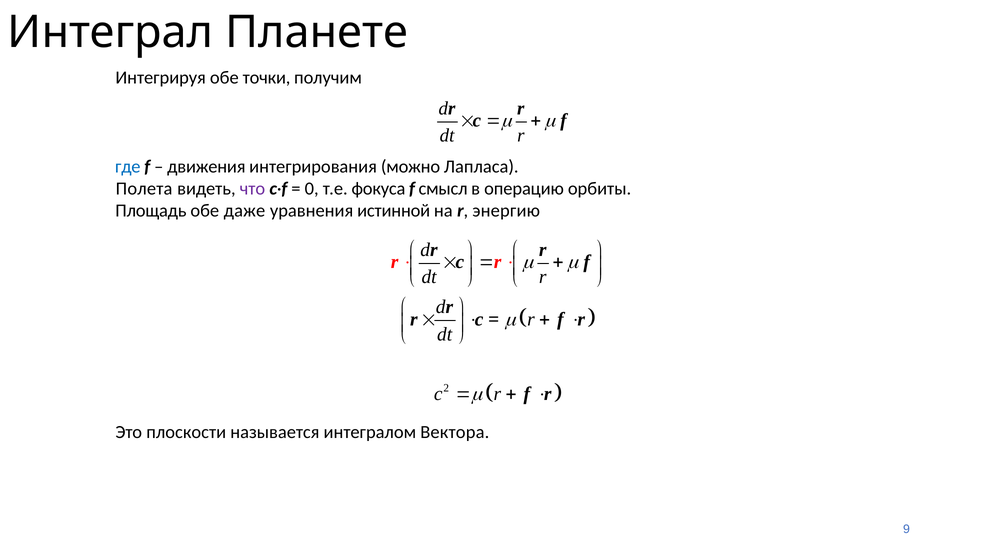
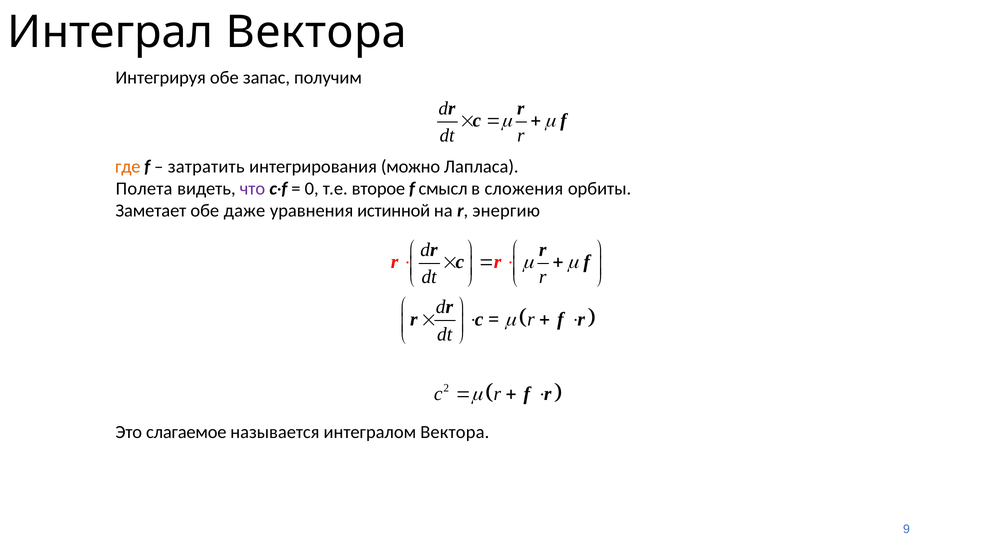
Интеграл Планете: Планете -> Вектора (316, 33)
точки: точки -> запас (266, 78)
где colour: blue -> orange (128, 166)
движения: движения -> затратить (206, 166)
фокуса: фокуса -> второе (378, 189)
операцию: операцию -> сложения (524, 189)
Площадь: Площадь -> Заметает (151, 211)
плоскости: плоскости -> слагаемое (186, 432)
